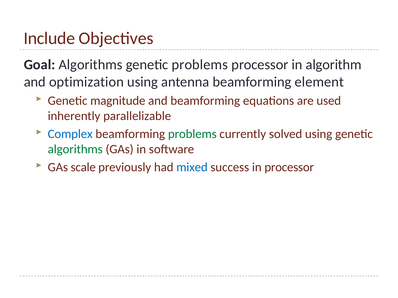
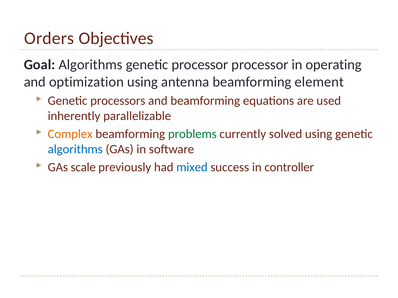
Include: Include -> Orders (49, 38)
genetic problems: problems -> processor (200, 65)
algorithm: algorithm -> operating (334, 65)
magnitude: magnitude -> processors (118, 101)
Complex colour: blue -> orange (70, 134)
algorithms colour: green -> blue (75, 150)
in processor: processor -> controller (289, 168)
